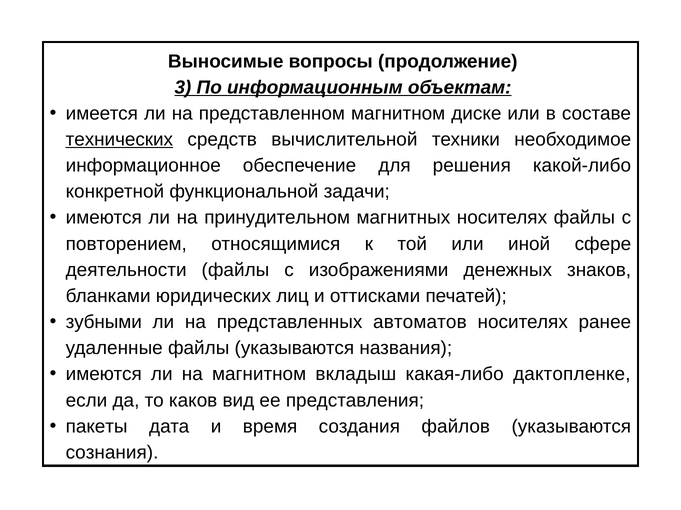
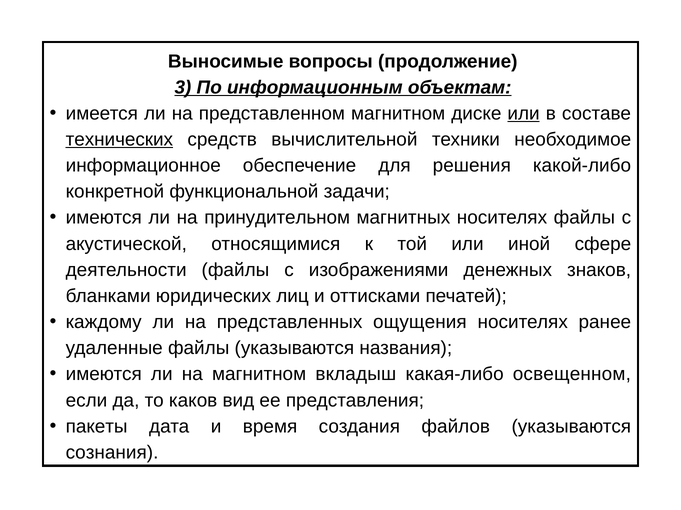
или underline: none -> present (524, 114)
повторением: повторением -> акустической (126, 244)
зубными: зубными -> каждому (104, 323)
автоматов: автоматов -> ощущения (420, 323)
дактопленке: дактопленке -> освещенном (572, 375)
